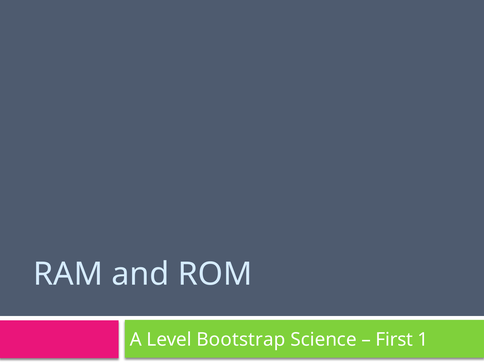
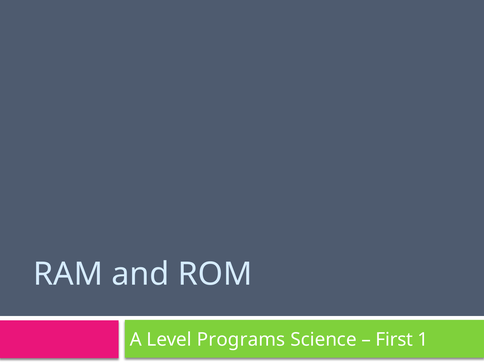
Bootstrap: Bootstrap -> Programs (241, 340)
